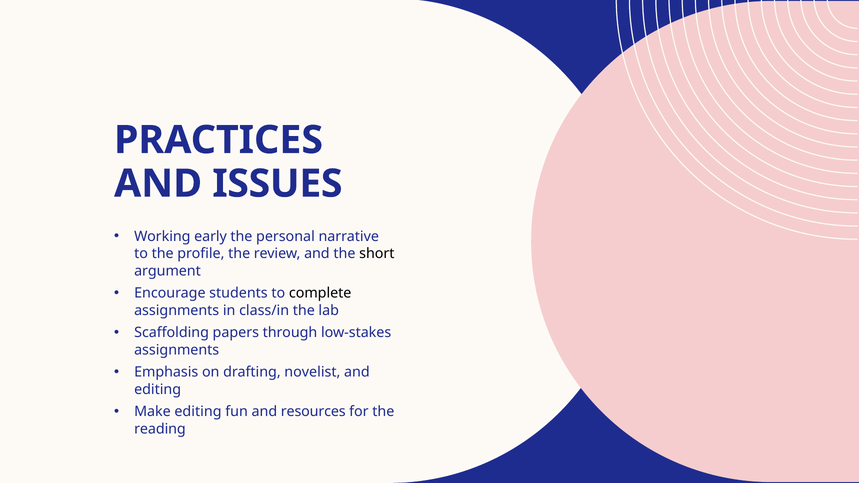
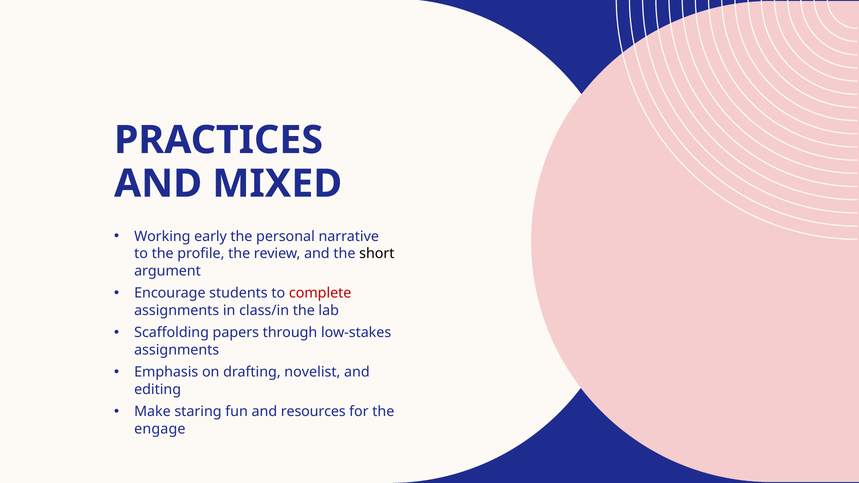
ISSUES: ISSUES -> MIXED (277, 184)
complete colour: black -> red (320, 293)
Make editing: editing -> staring (198, 412)
reading: reading -> engage (160, 429)
